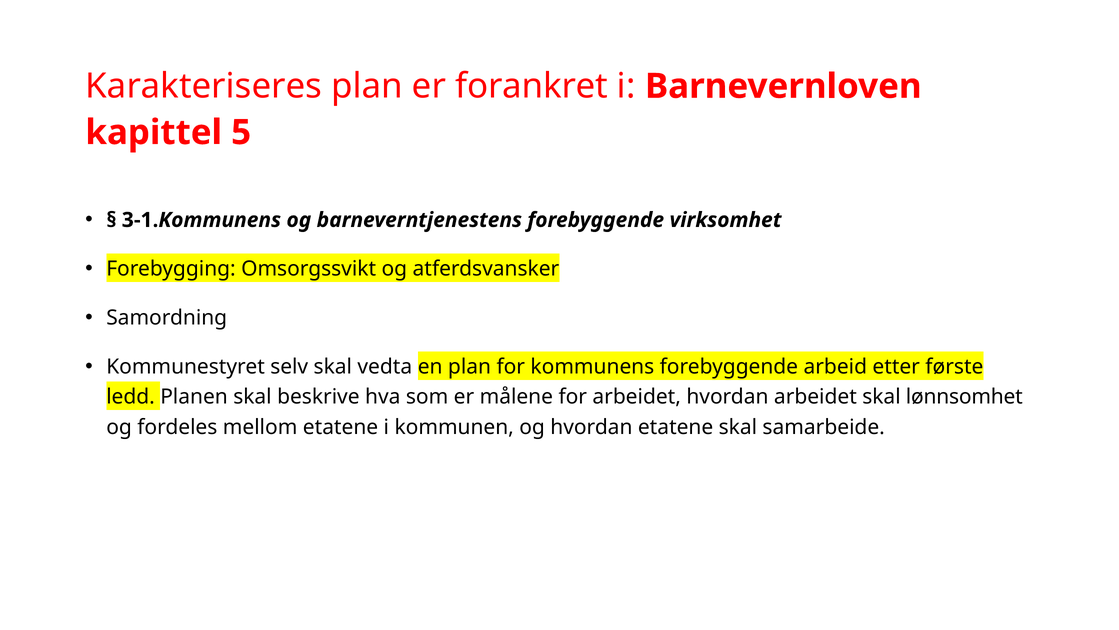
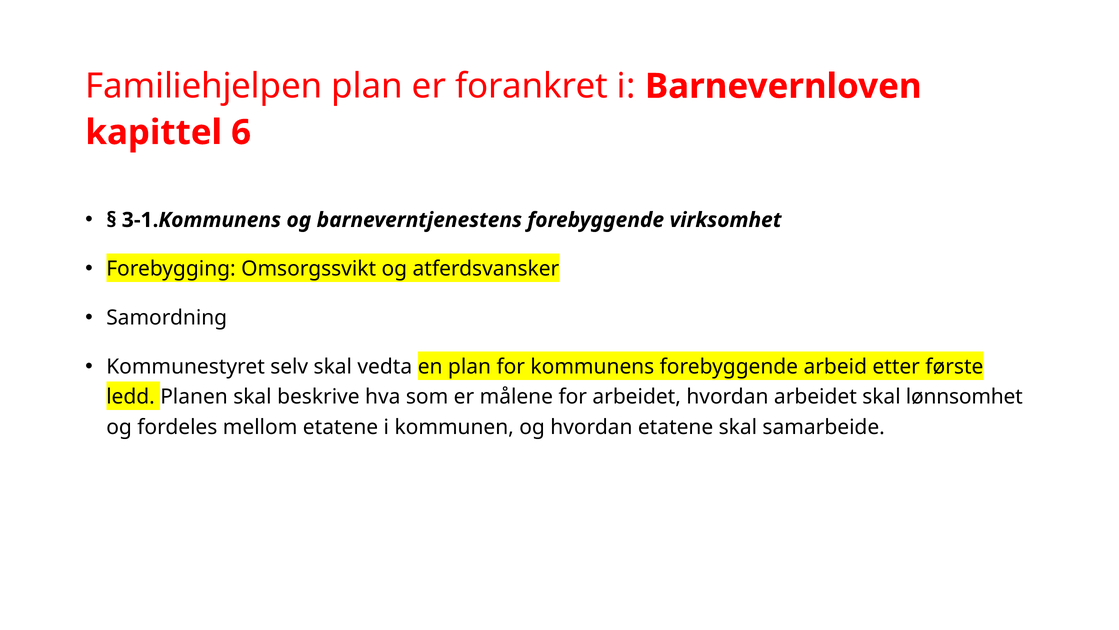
Karakteriseres: Karakteriseres -> Familiehjelpen (204, 86)
5: 5 -> 6 (241, 132)
